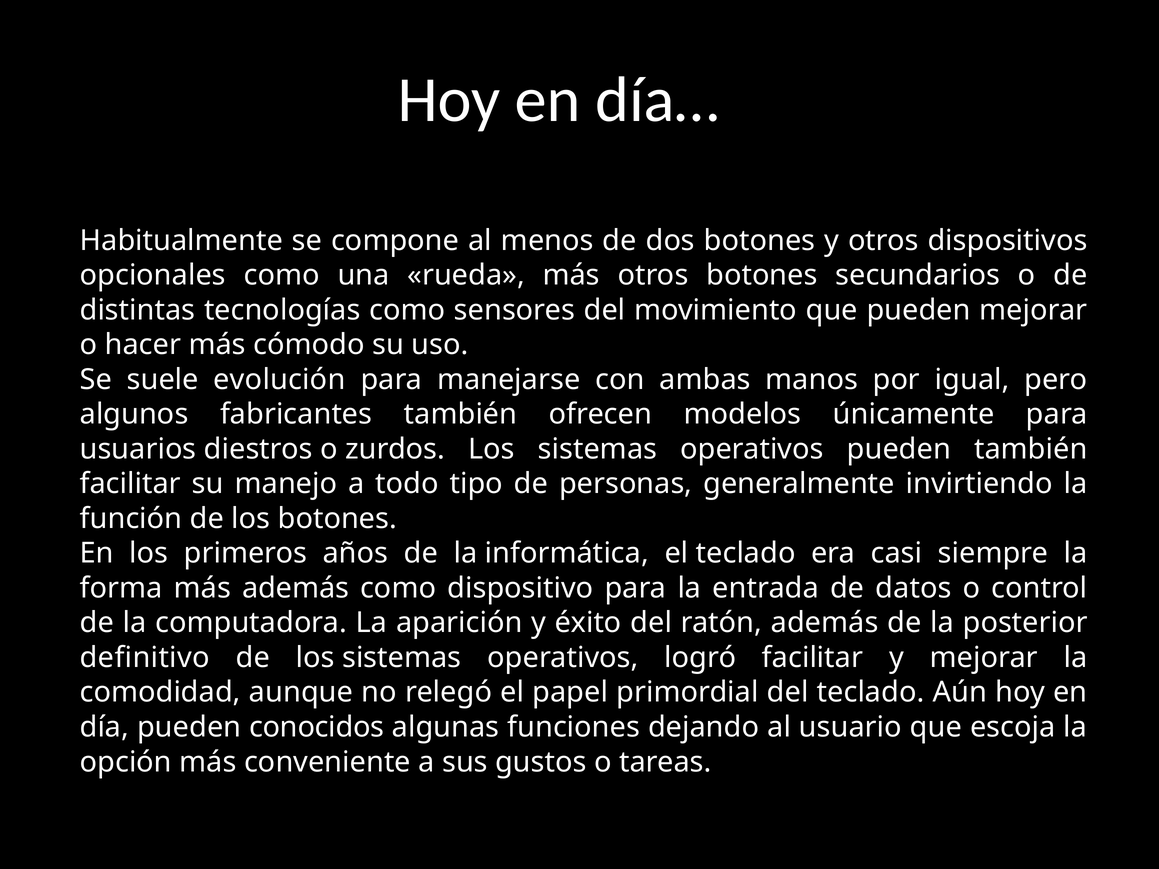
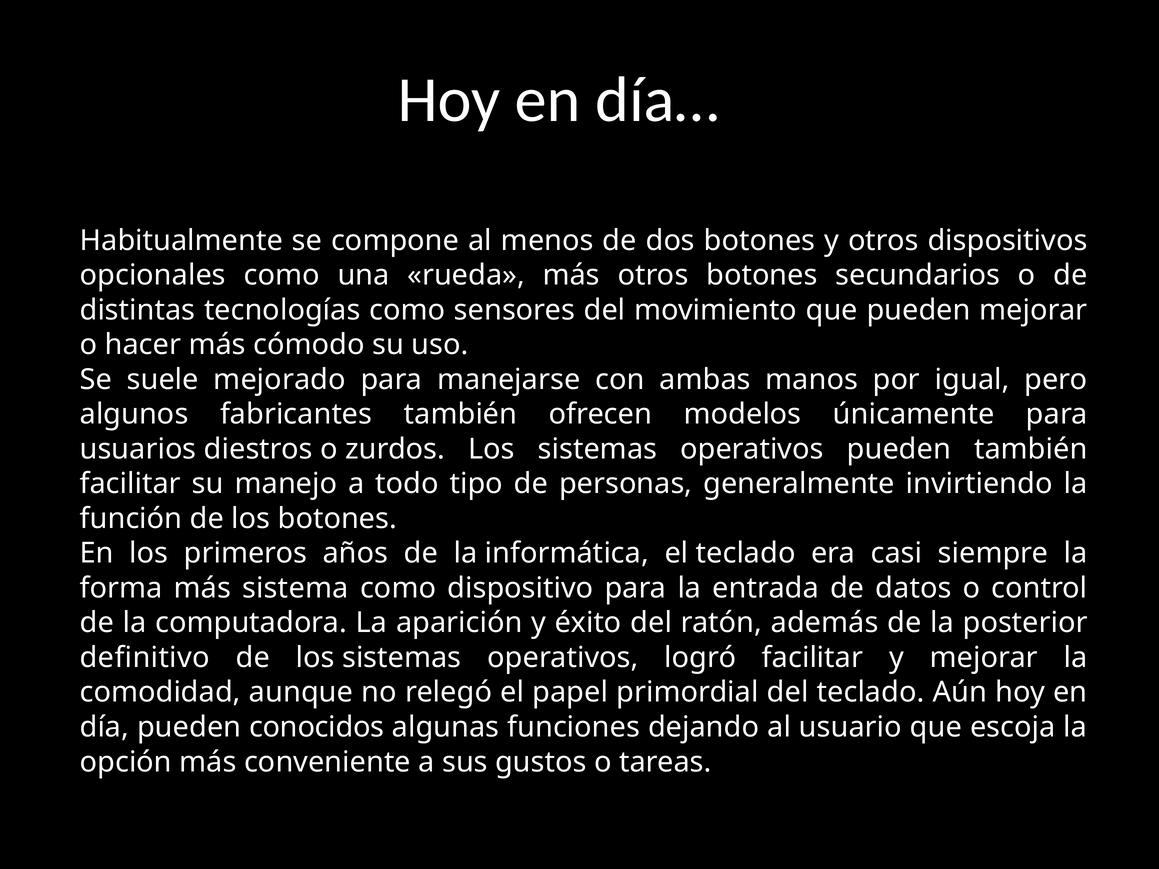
evolución: evolución -> mejorado (280, 380)
más además: además -> sistema (295, 588)
